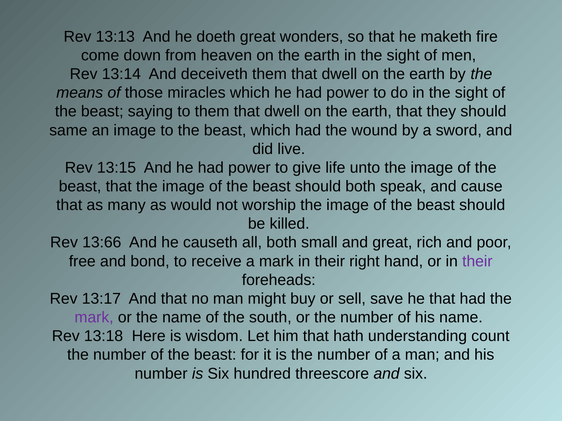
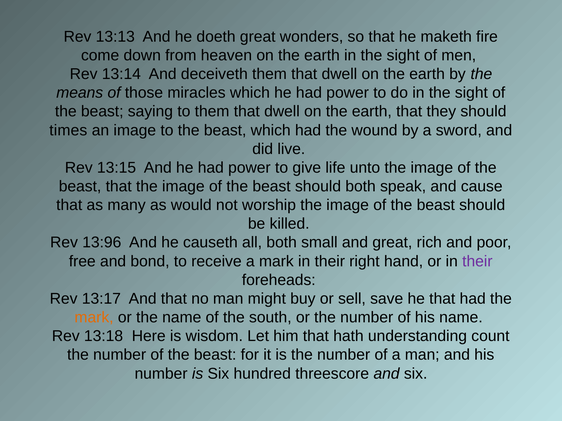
same: same -> times (68, 130)
13:66: 13:66 -> 13:96 (102, 243)
mark colour: purple -> orange (94, 318)
